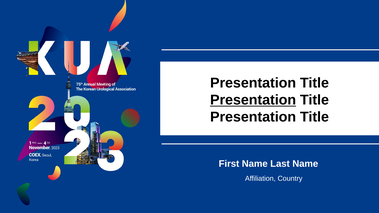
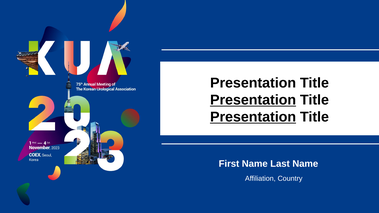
Presentation underline: none -> present (253, 117)
